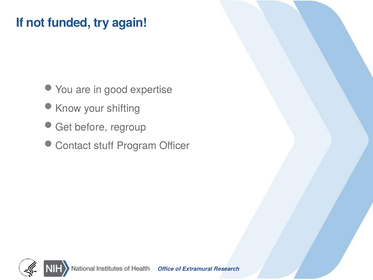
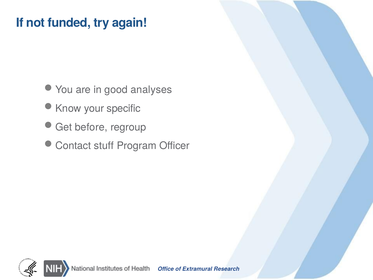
expertise: expertise -> analyses (151, 90)
shifting: shifting -> specific (124, 108)
